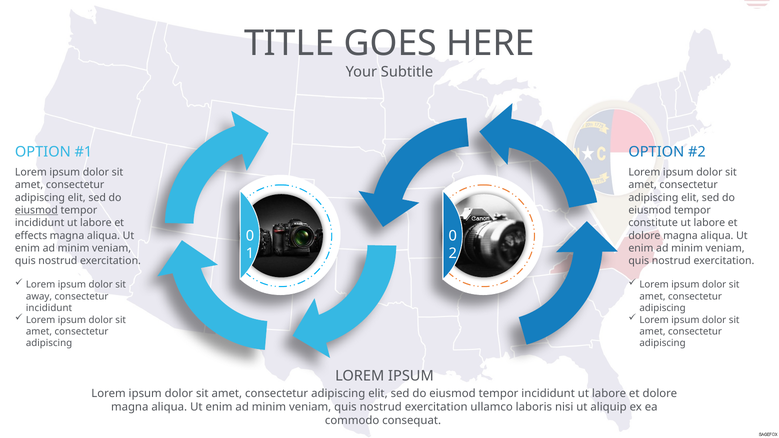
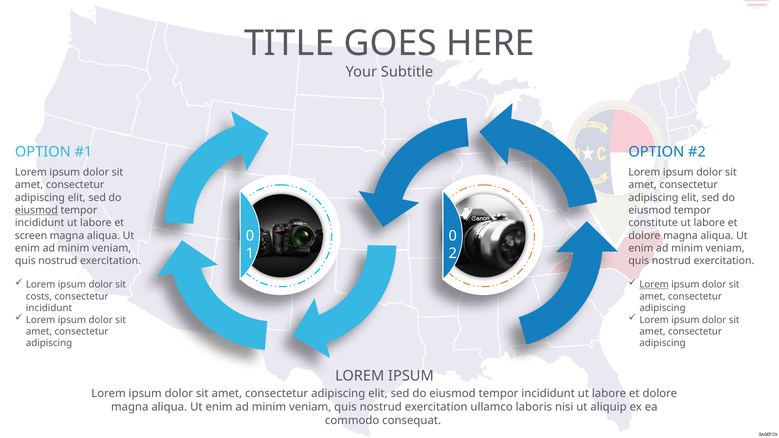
effects: effects -> screen (31, 236)
Lorem underline: none -> present (654, 285)
away: away -> costs (39, 297)
